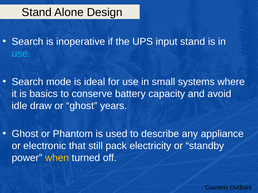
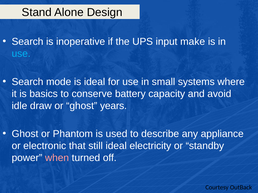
input stand: stand -> make (193, 42)
still pack: pack -> ideal (116, 146)
when colour: yellow -> pink (57, 158)
